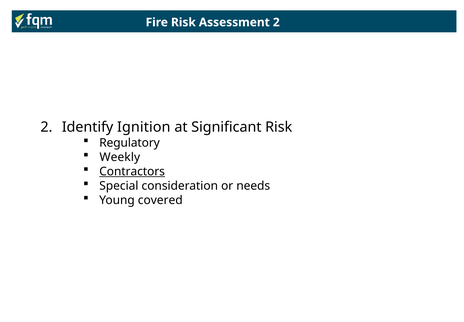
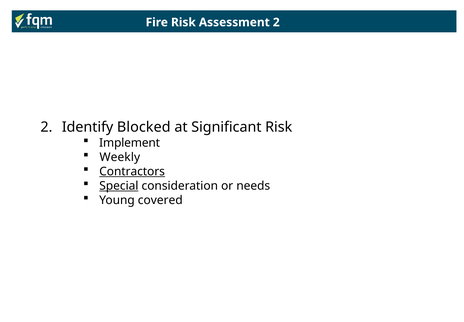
Ignition: Ignition -> Blocked (144, 127)
Regulatory: Regulatory -> Implement (130, 142)
Special underline: none -> present (119, 185)
